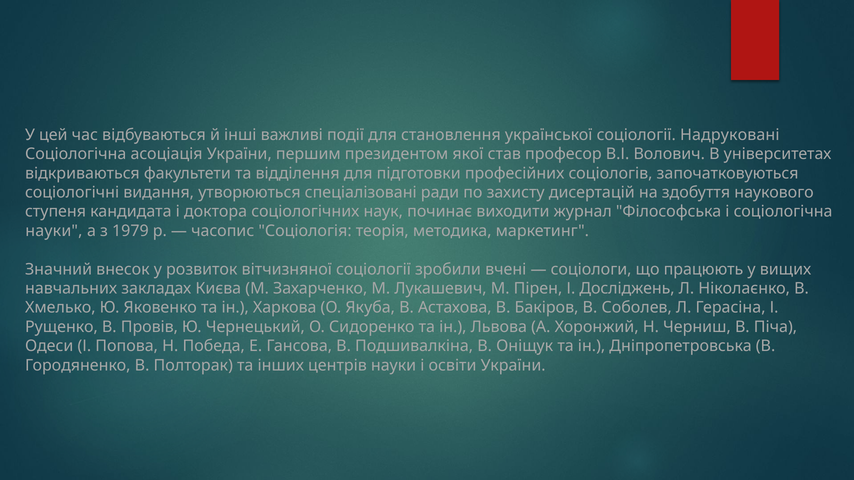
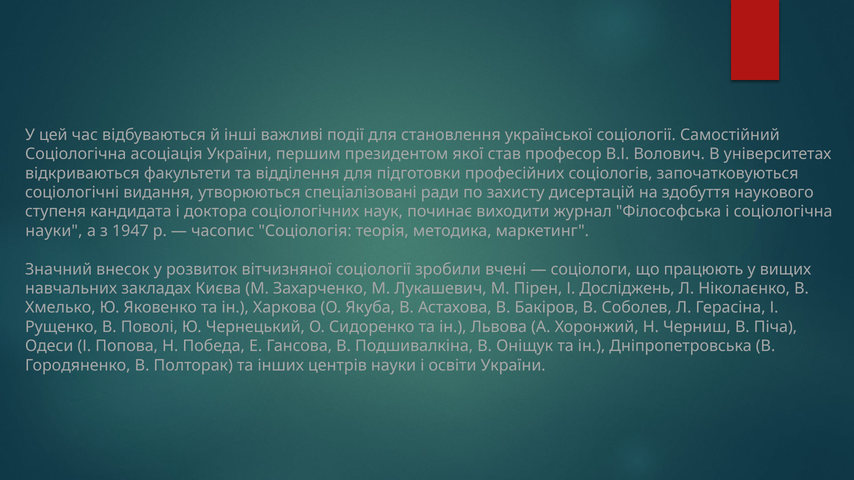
Надруковані: Надруковані -> Самостійний (730, 135)
1979: 1979 -> 1947 (130, 231)
Провів: Провів -> Поволі (149, 327)
